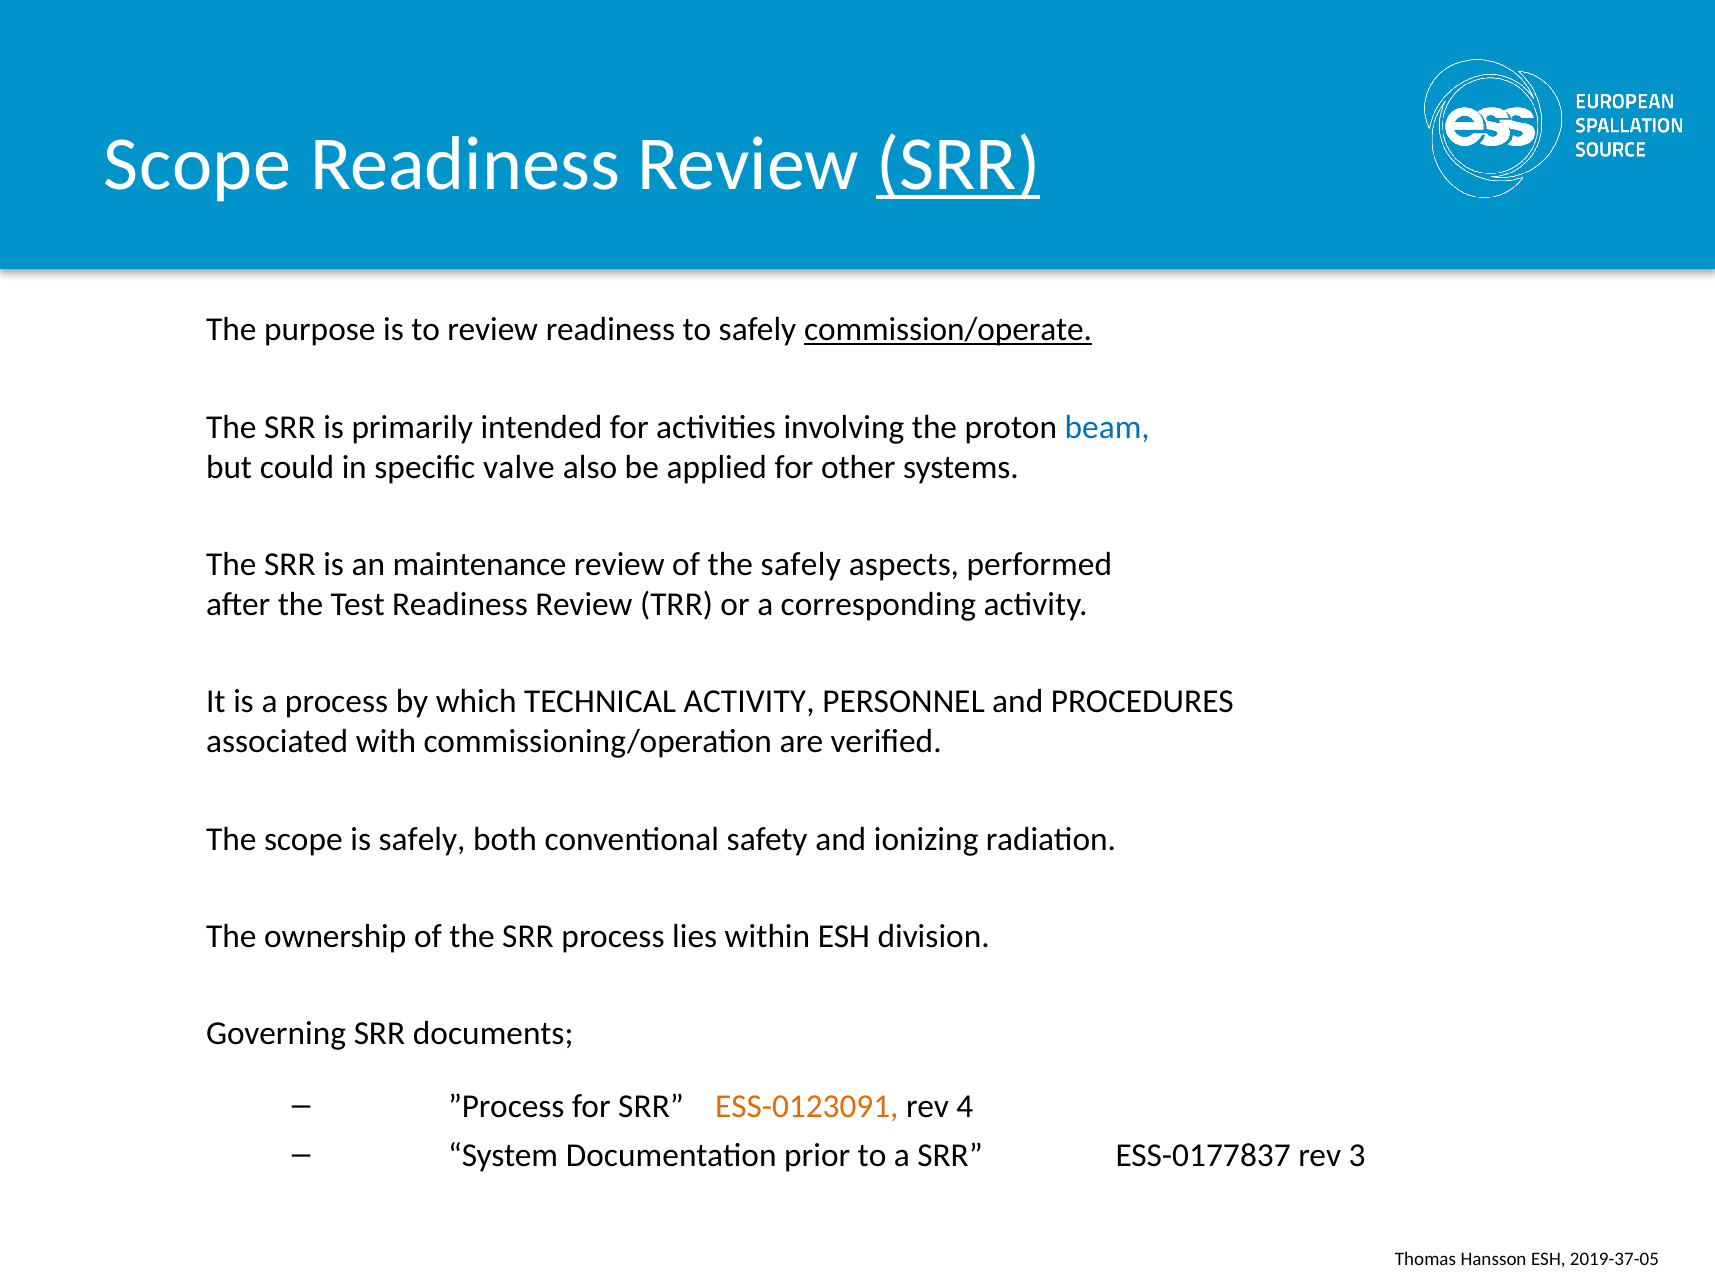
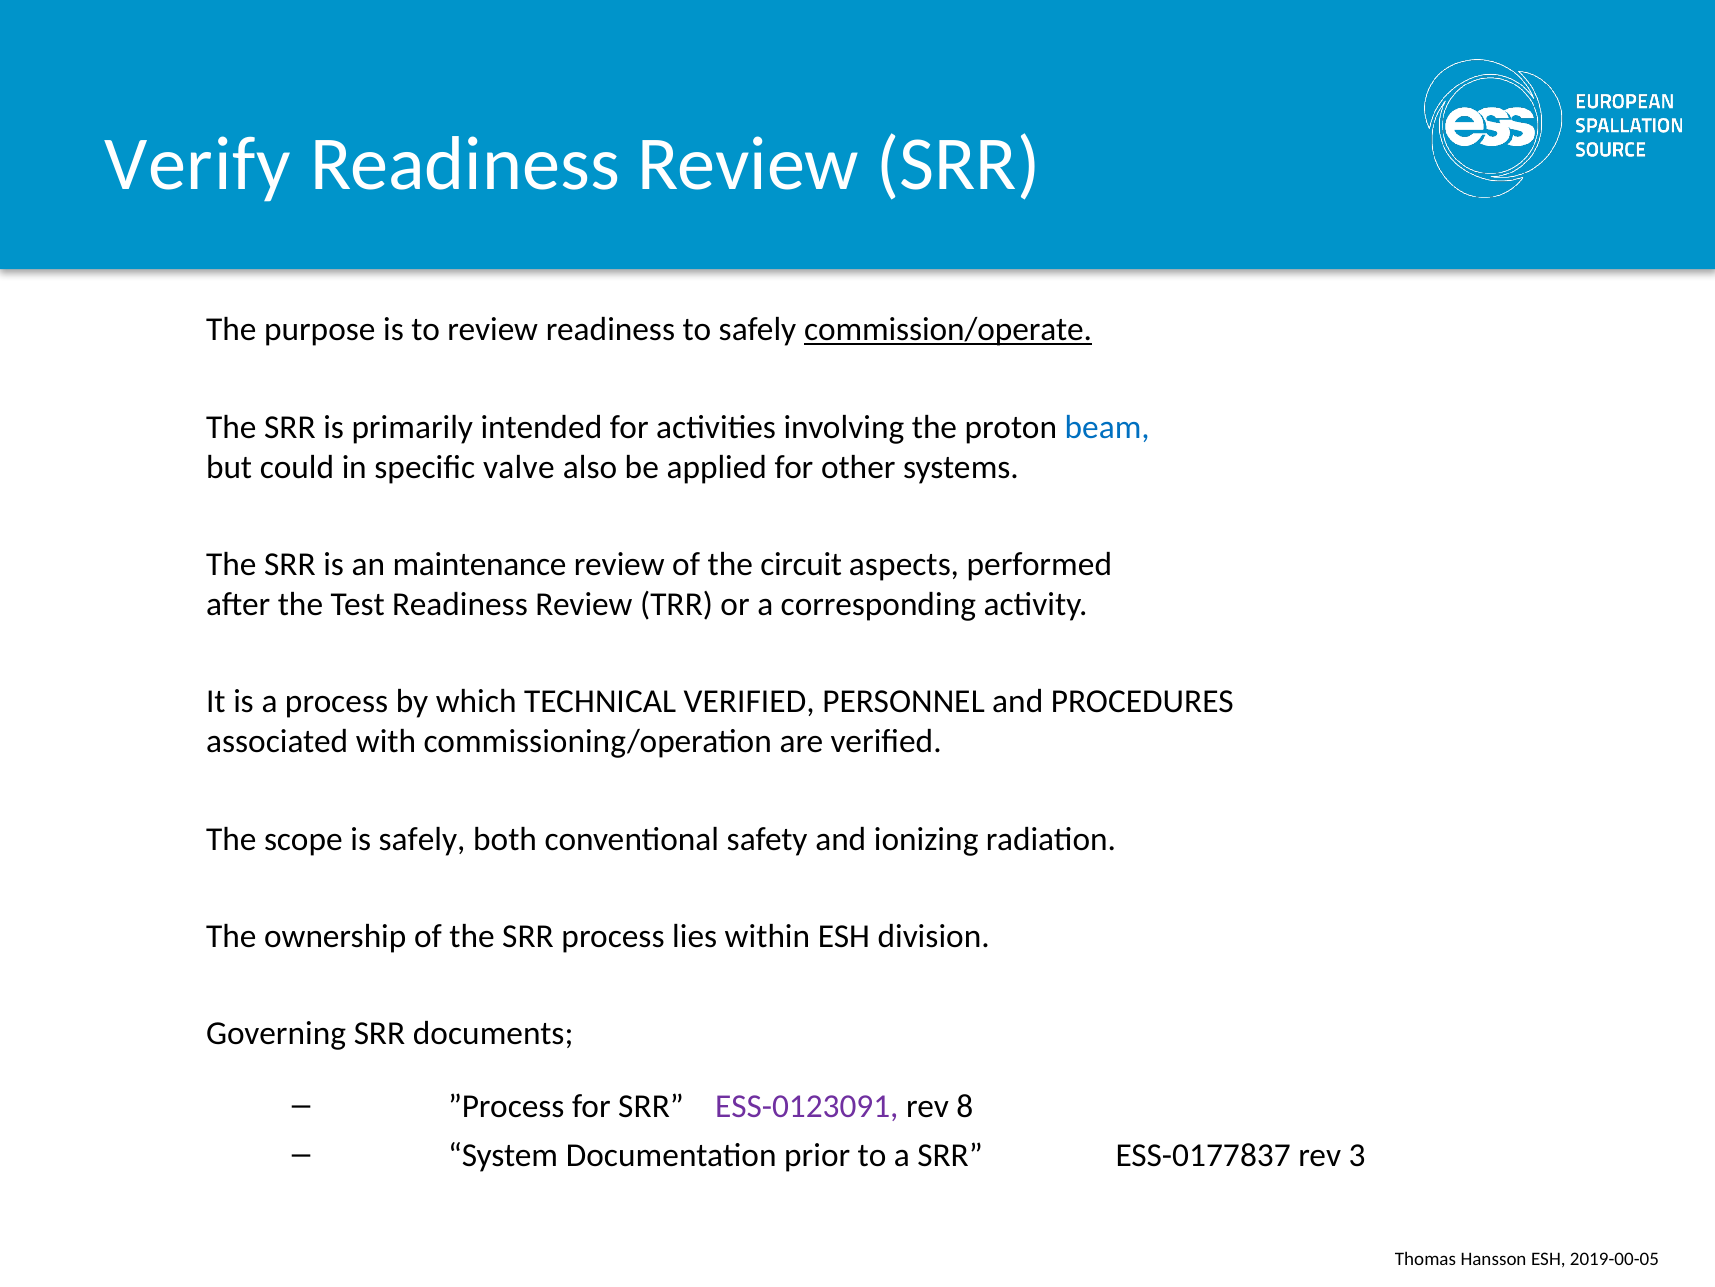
Scope: Scope -> Verify (198, 164)
SRR underline: present -> none (958, 164)
the safely: safely -> circuit (801, 564)
TECHNICAL ACTIVITY: ACTIVITY -> VERIFIED (749, 701)
ESS-0123091 colour: orange -> purple (807, 1106)
4: 4 -> 8 (965, 1106)
2019-37-05: 2019-37-05 -> 2019-00-05 (1614, 1258)
